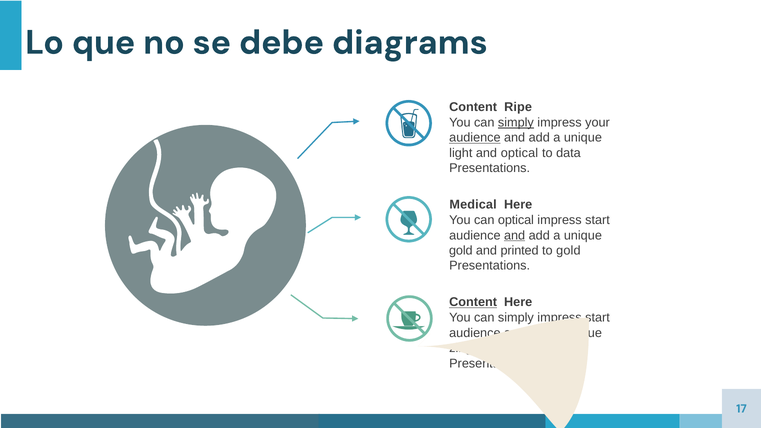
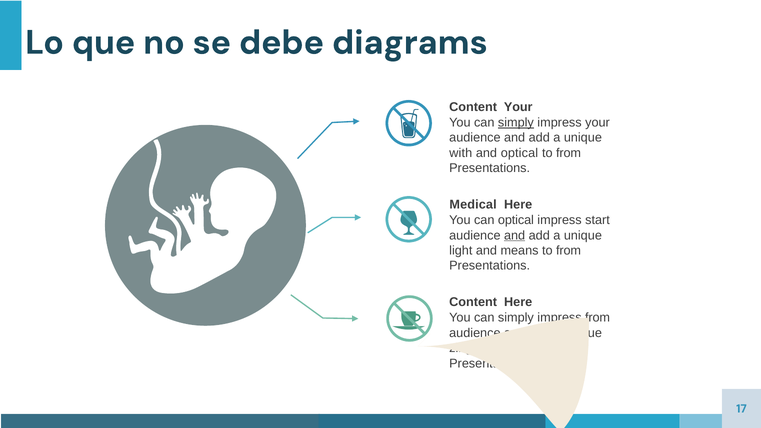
Content Ripe: Ripe -> Your (518, 107)
audience underline: present -> none (475, 138)
light: light -> with (461, 153)
data: data -> from (569, 153)
gold: gold -> light (461, 251)
printed: printed -> means (520, 251)
gold: gold -> from (569, 251)
Content underline: present -> none (473, 302)
start: start -> from (598, 318)
